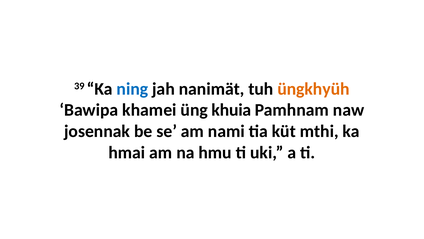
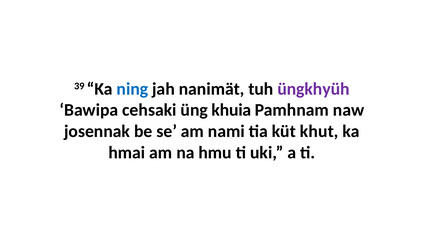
üngkhyüh colour: orange -> purple (313, 89)
khamei: khamei -> cehsaki (149, 110)
mthi: mthi -> khut (319, 131)
